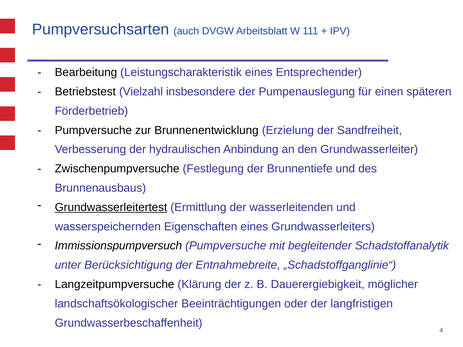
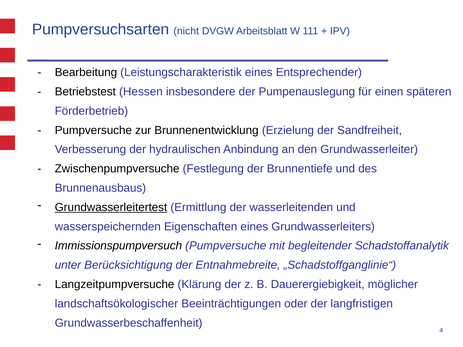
auch: auch -> nicht (186, 31)
Betriebstest Vielzahl: Vielzahl -> Hessen (141, 92)
